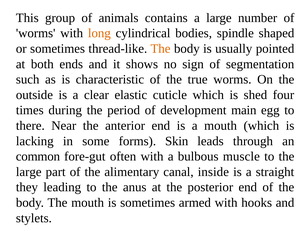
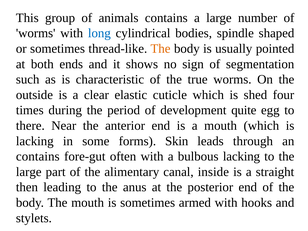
long colour: orange -> blue (99, 33)
main: main -> quite (244, 110)
common: common -> contains (38, 156)
bulbous muscle: muscle -> lacking (241, 156)
they: they -> then (27, 187)
